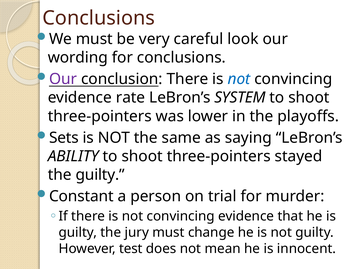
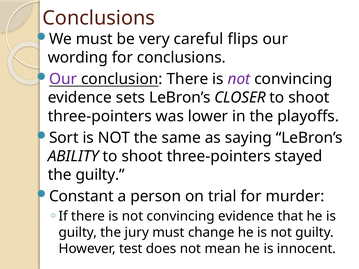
look: look -> flips (243, 39)
not colour: blue -> purple (239, 79)
rate: rate -> sets (131, 98)
SYSTEM: SYSTEM -> CLOSER (240, 98)
Sets: Sets -> Sort (64, 138)
